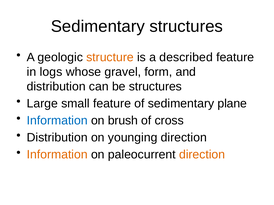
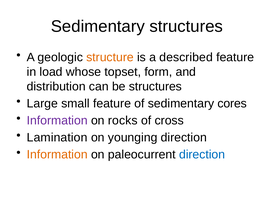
logs: logs -> load (51, 72)
gravel: gravel -> topset (123, 72)
plane: plane -> cores (232, 104)
Information colour: blue -> purple (57, 121)
brush: brush -> rocks (123, 121)
Distribution: Distribution -> Lamination (57, 138)
direction colour: orange -> blue (202, 155)
